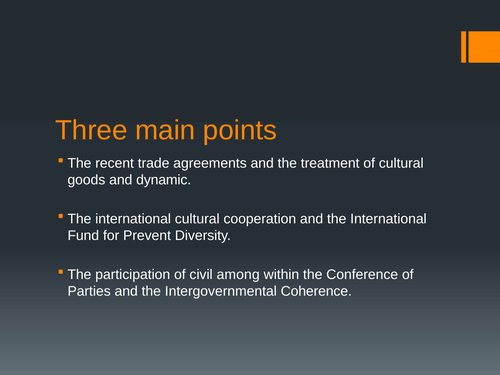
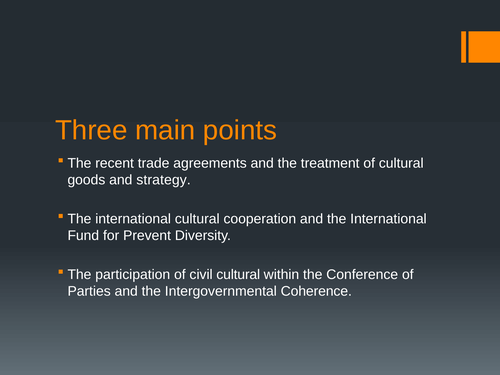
dynamic: dynamic -> strategy (164, 180)
civil among: among -> cultural (238, 275)
